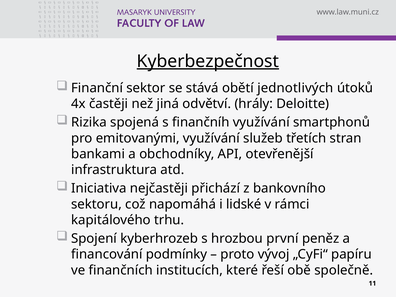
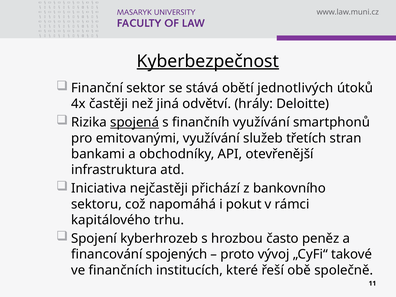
spojená underline: none -> present (135, 122)
lidské: lidské -> pokut (244, 204)
první: první -> často (283, 239)
podmínky: podmínky -> spojených (176, 254)
papíru: papíru -> takové (352, 254)
